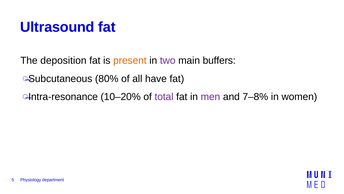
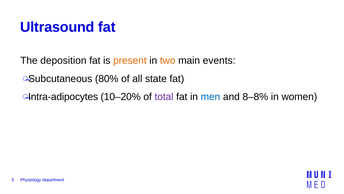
two colour: purple -> orange (168, 60)
buffers: buffers -> events (219, 60)
have: have -> state (156, 79)
Intra-resonance: Intra-resonance -> Intra-adipocytes (63, 97)
men colour: purple -> blue (210, 97)
7–8%: 7–8% -> 8–8% (255, 97)
